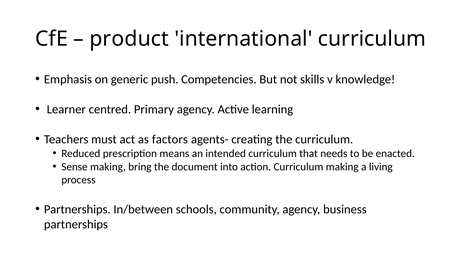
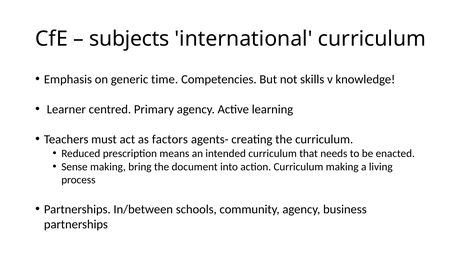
product: product -> subjects (129, 39)
push: push -> time (165, 79)
